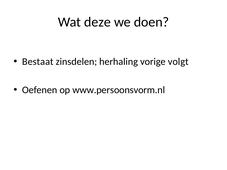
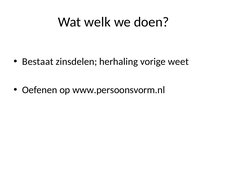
deze: deze -> welk (97, 22)
volgt: volgt -> weet (178, 62)
